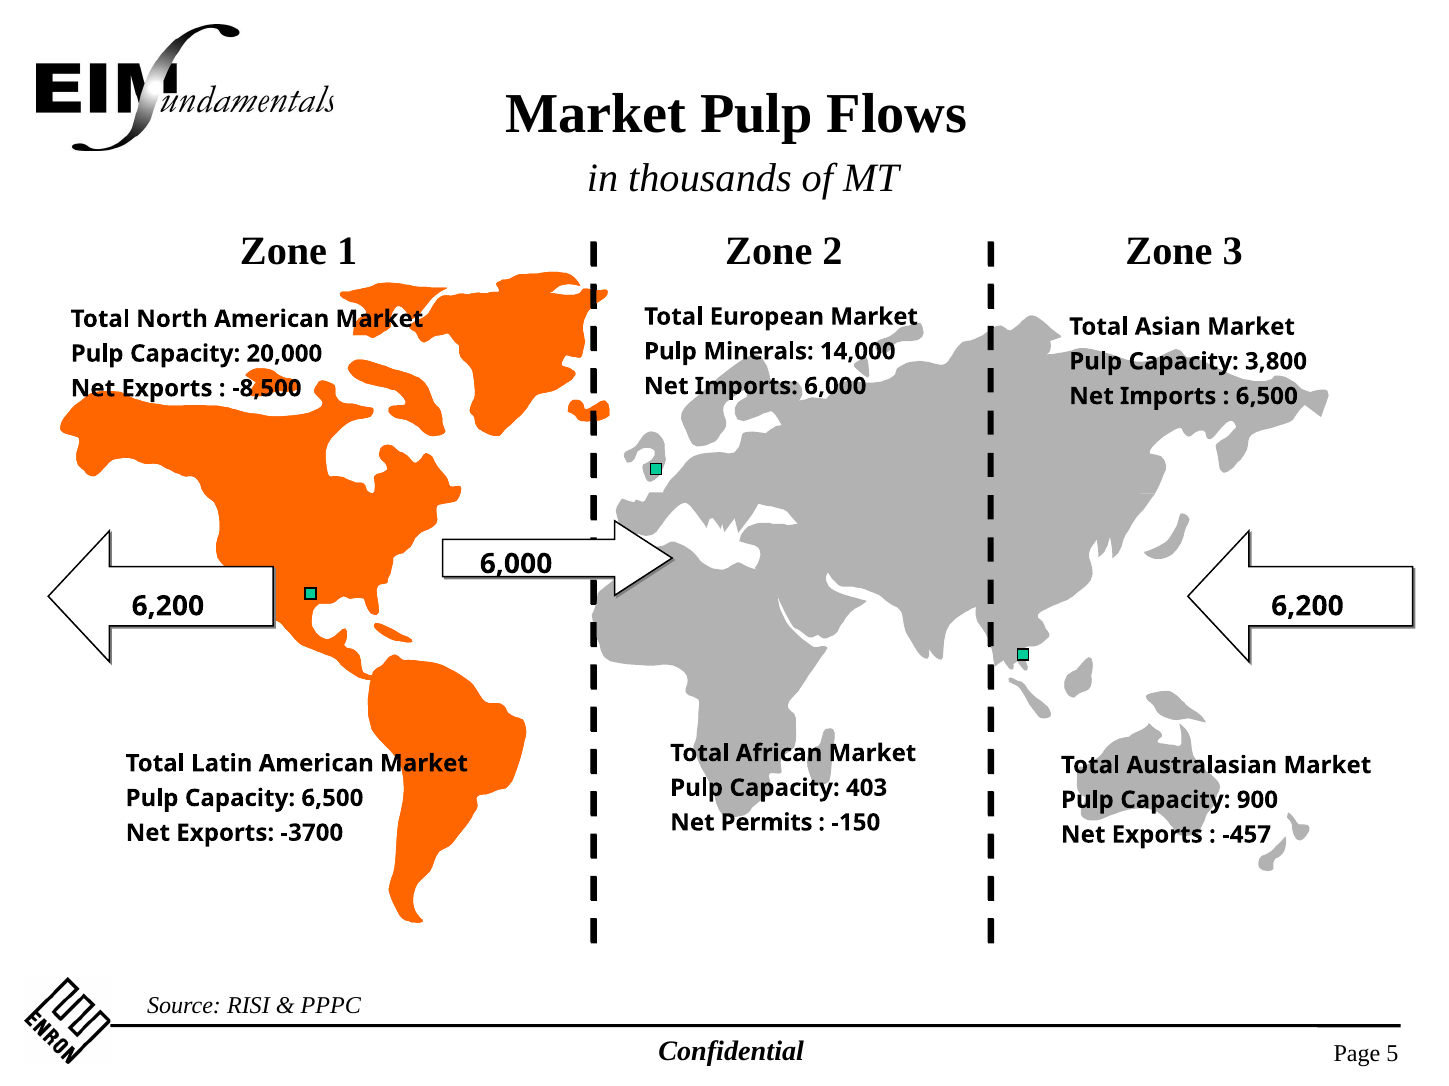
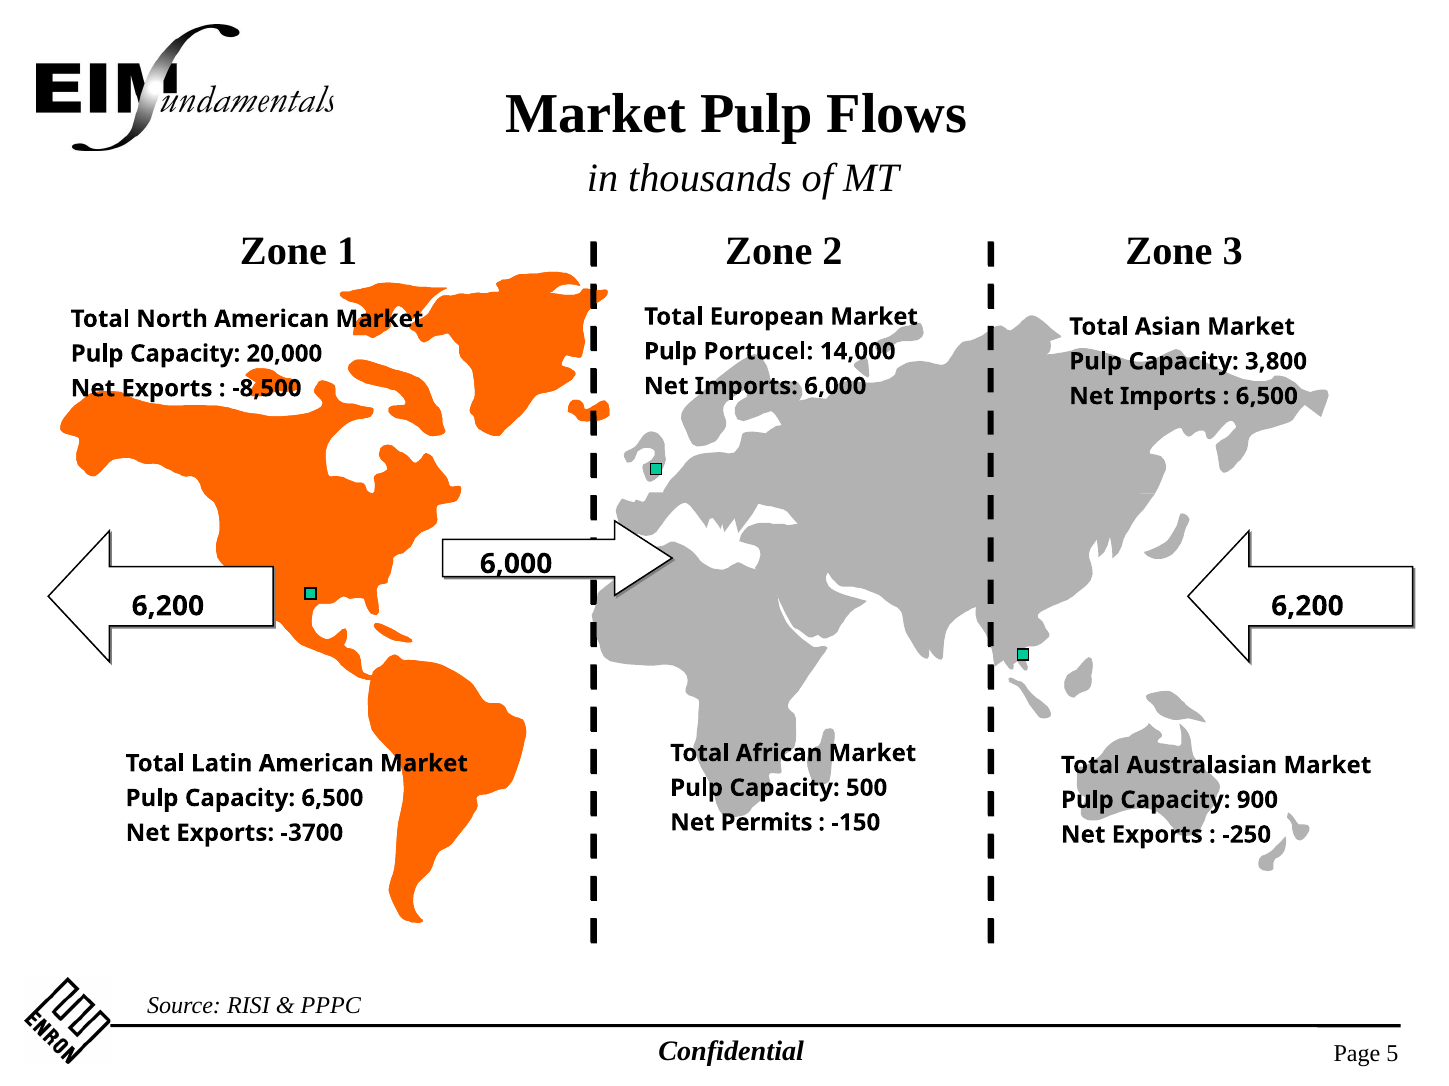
Minerals: Minerals -> Portucel (758, 352)
403: 403 -> 500 (867, 788)
-457: -457 -> -250 (1247, 835)
